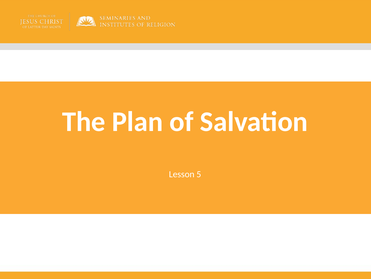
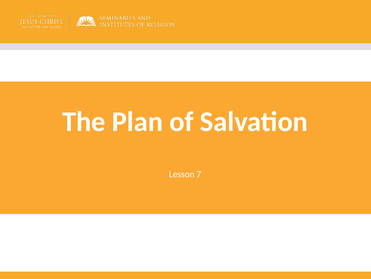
5: 5 -> 7 (199, 174)
